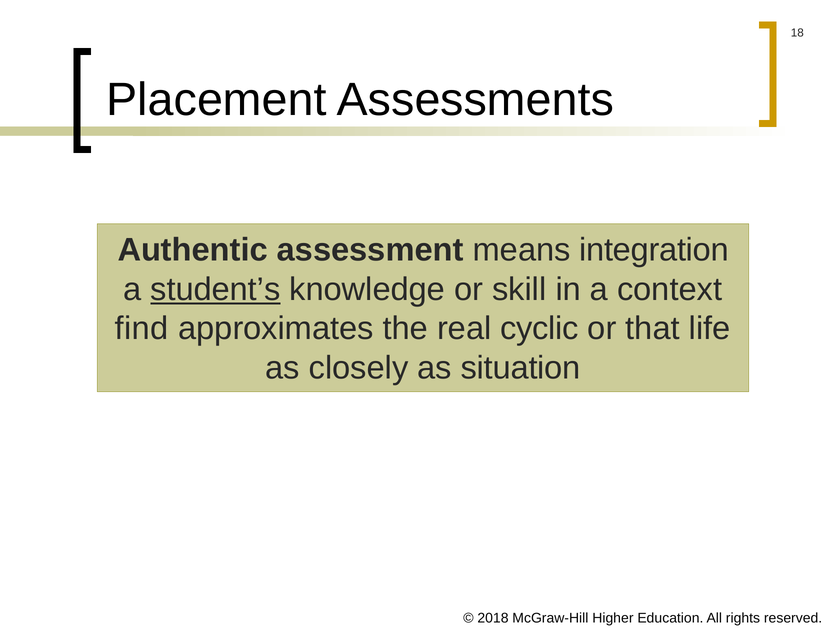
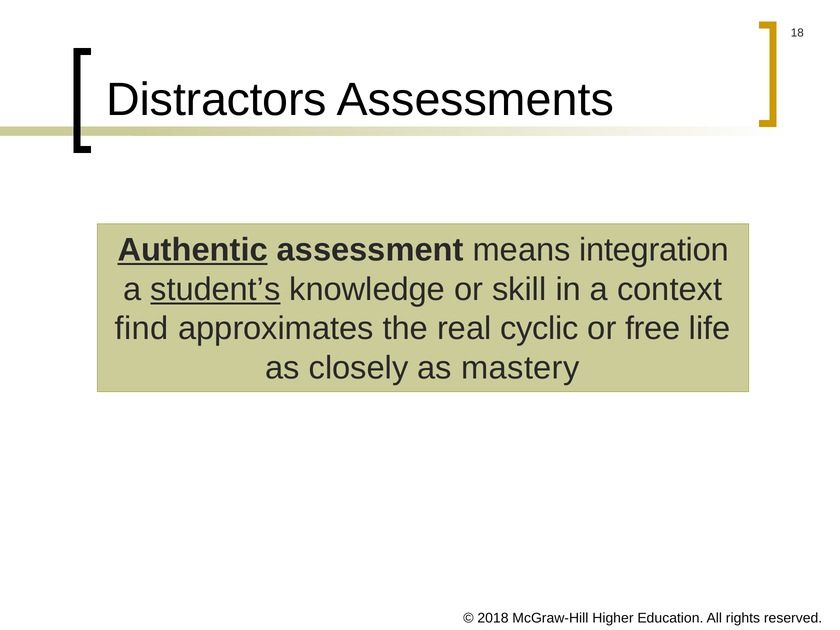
Placement: Placement -> Distractors (217, 100)
Authentic underline: none -> present (193, 250)
that: that -> free (653, 329)
situation: situation -> mastery (520, 368)
